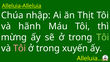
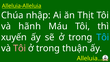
mừng: mừng -> xuyến (14, 37)
Tôi colour: light green -> light blue (103, 37)
xuyến: xuyến -> thuận (75, 48)
